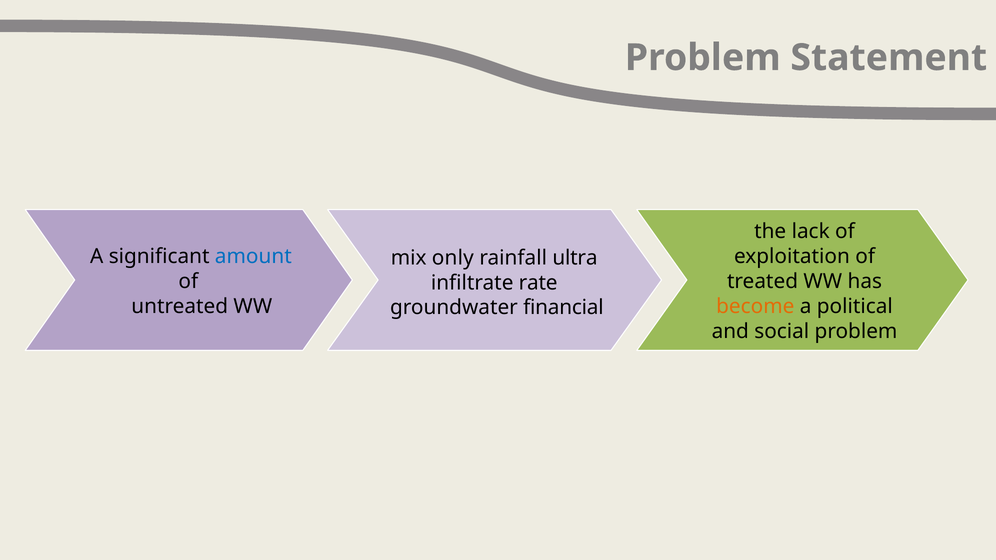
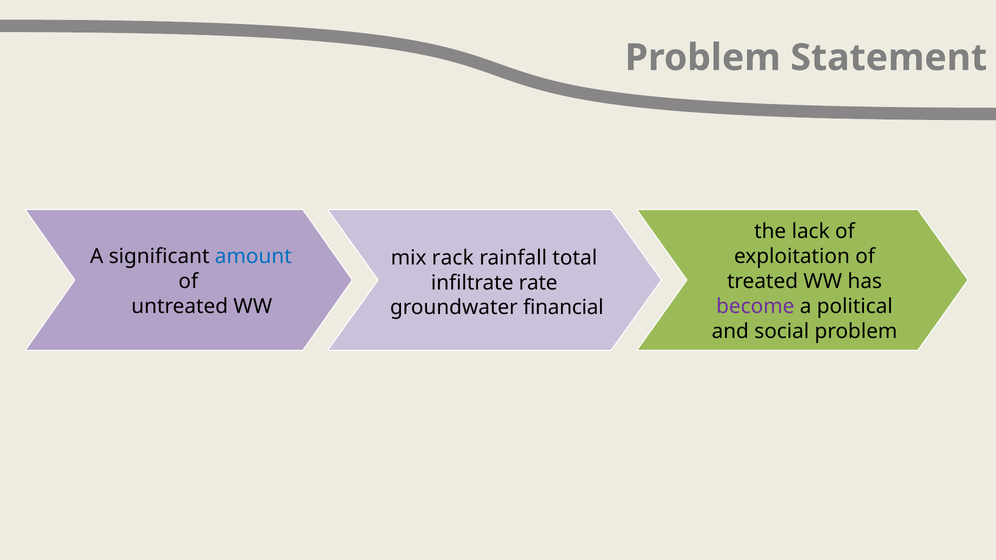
only: only -> rack (453, 258)
ultra: ultra -> total (575, 258)
become colour: orange -> purple (755, 306)
